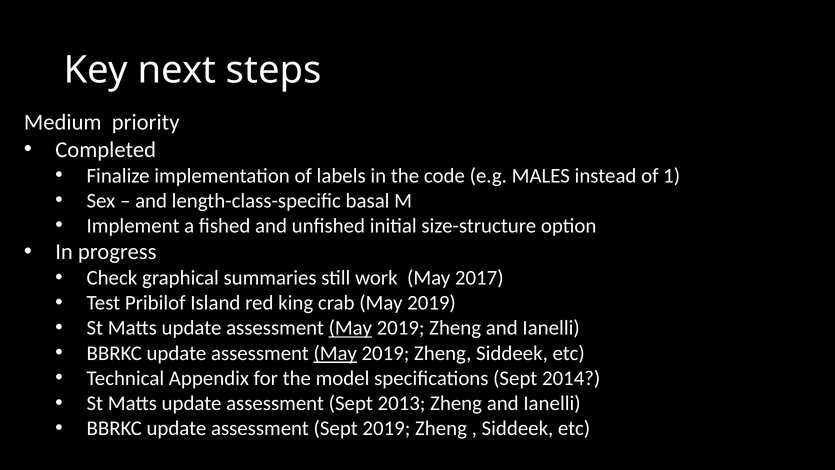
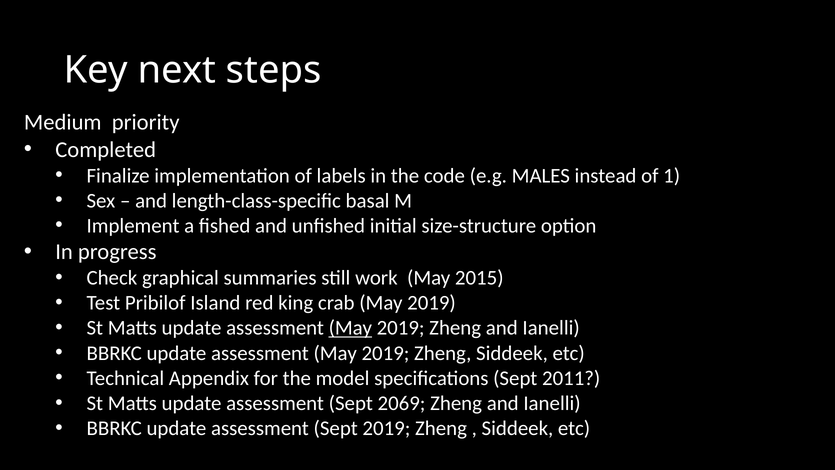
2017: 2017 -> 2015 (479, 278)
May underline: present -> none (335, 353)
2014: 2014 -> 2011 (571, 378)
2013: 2013 -> 2069 (402, 403)
